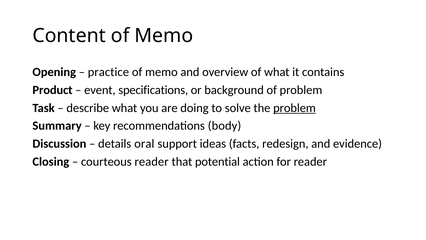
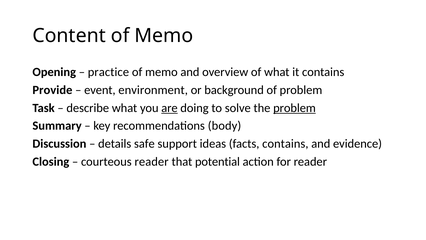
Product: Product -> Provide (52, 90)
specifications: specifications -> environment (153, 90)
are underline: none -> present (169, 108)
oral: oral -> safe (144, 143)
facts redesign: redesign -> contains (285, 143)
